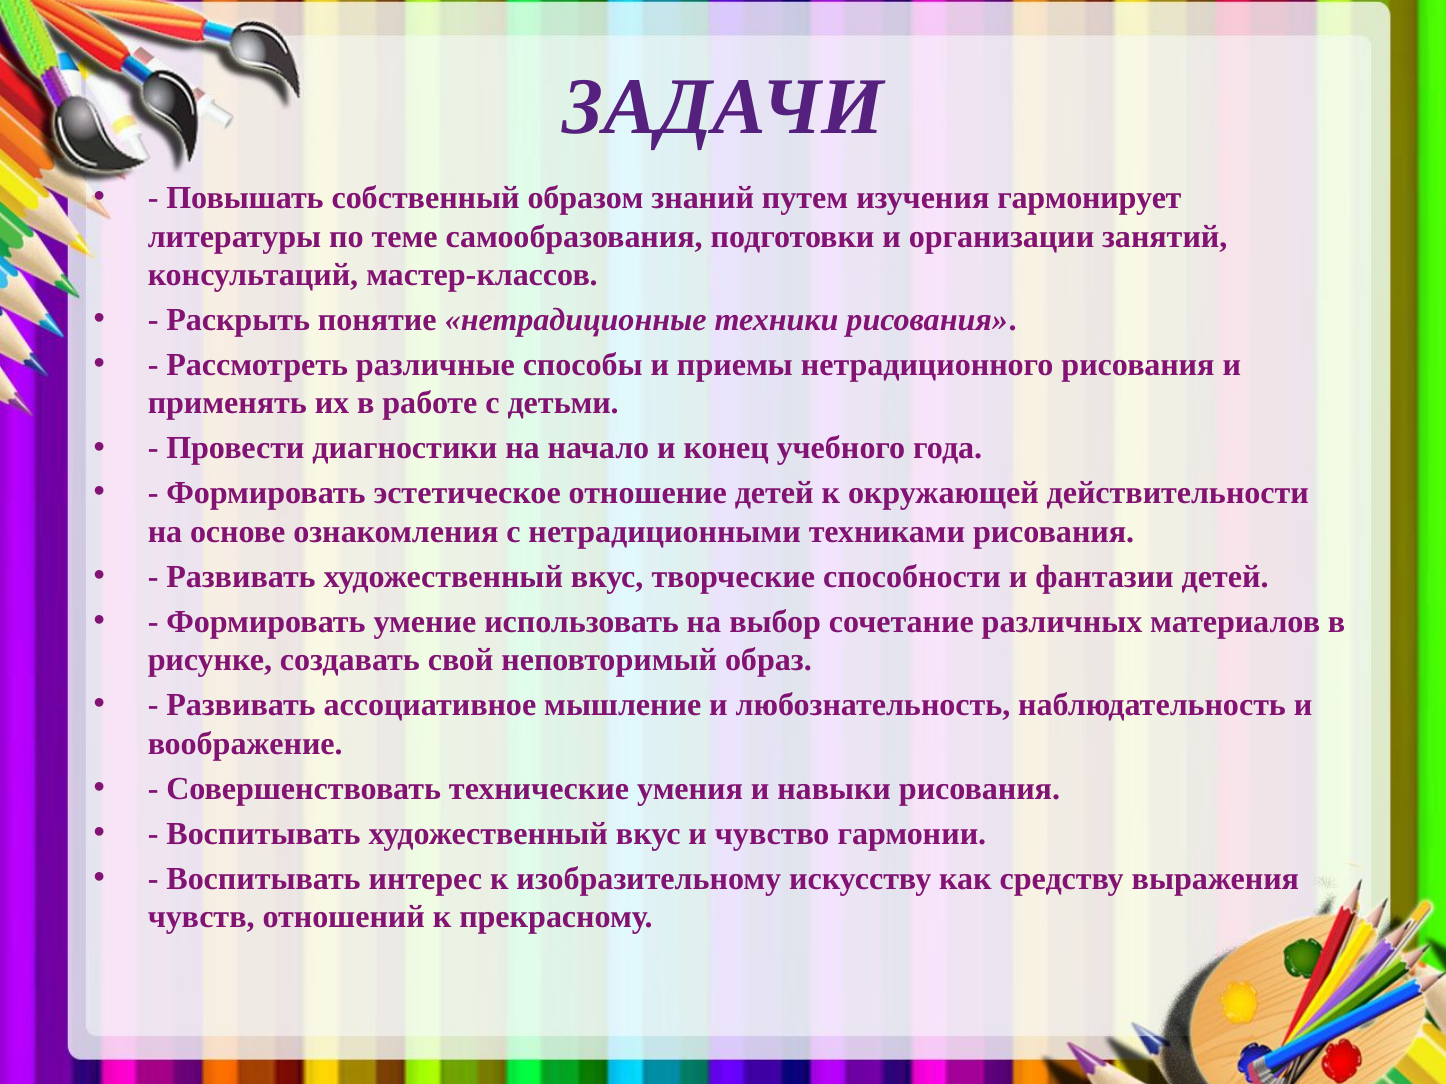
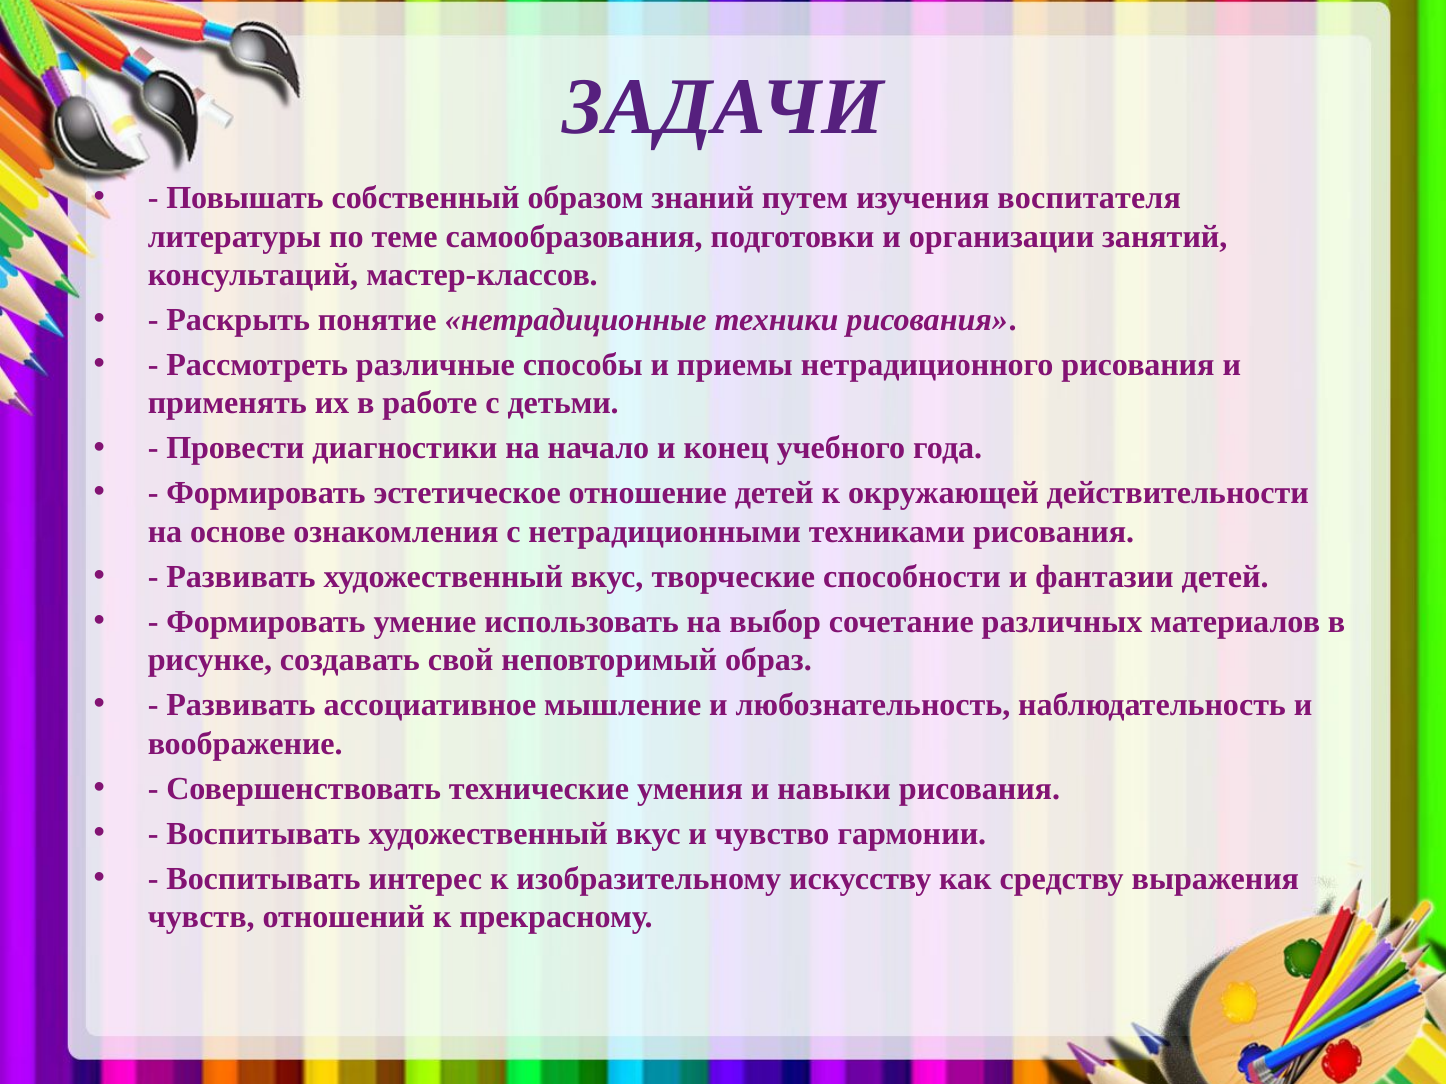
гармонирует: гармонирует -> воспитателя (1089, 198)
